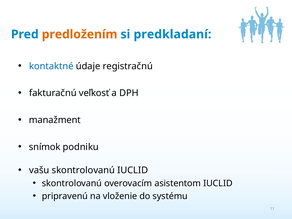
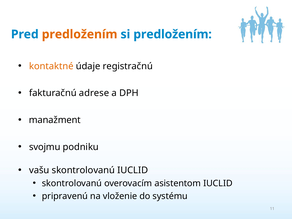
si predkladaní: predkladaní -> predložením (173, 34)
kontaktné colour: blue -> orange (51, 66)
veľkosť: veľkosť -> adrese (94, 93)
snímok: snímok -> svojmu (45, 147)
